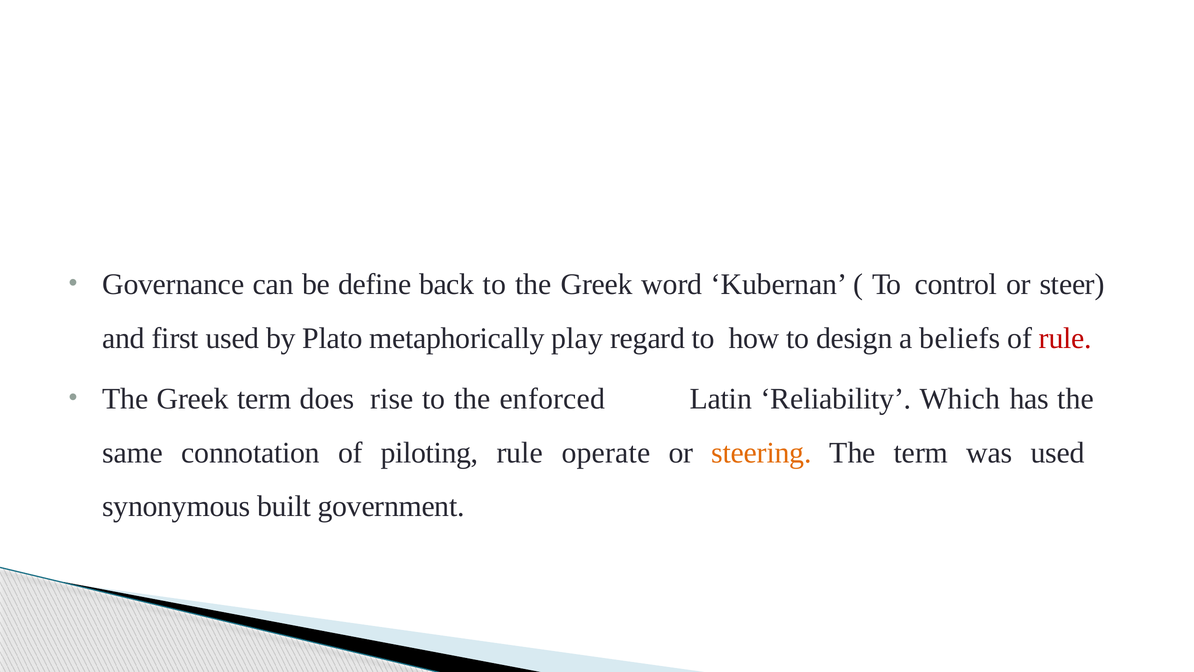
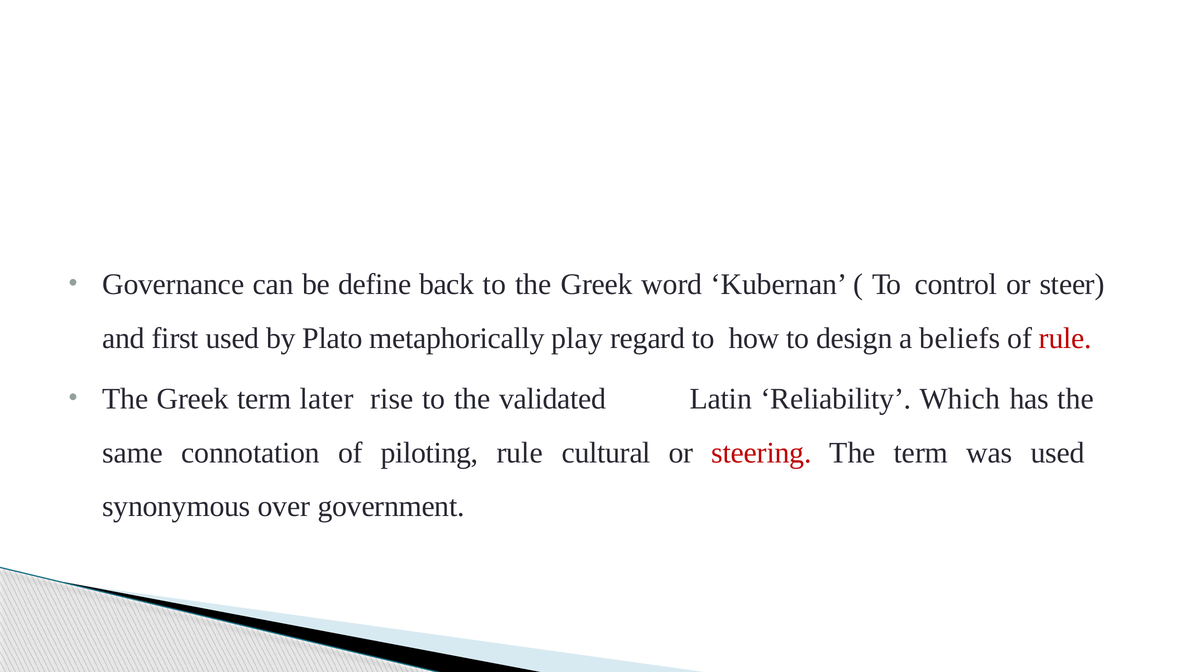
does: does -> later (327, 399)
enforced: enforced -> validated (553, 399)
operate: operate -> cultural (606, 453)
steering colour: orange -> red (761, 453)
built: built -> over (284, 506)
